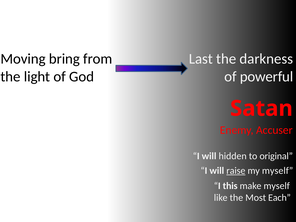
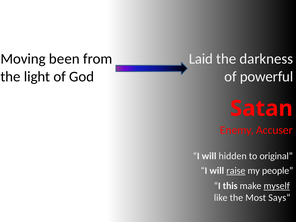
bring: bring -> been (64, 59)
Last: Last -> Laid (201, 59)
my myself: myself -> people (278, 171)
myself underline: none -> present (277, 186)
Each: Each -> Says (279, 198)
